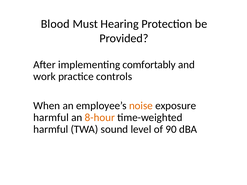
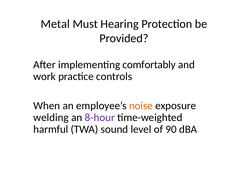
Blood: Blood -> Metal (55, 24)
harmful: harmful -> welding (51, 118)
8-hour colour: orange -> purple (100, 118)
